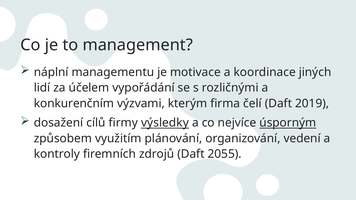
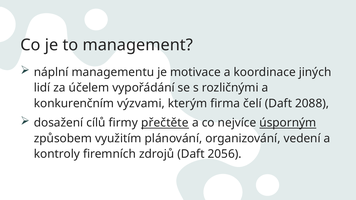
2019: 2019 -> 2088 (312, 104)
výsledky: výsledky -> přečtěte (165, 123)
2055: 2055 -> 2056 (225, 154)
